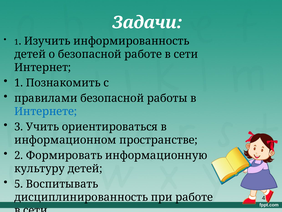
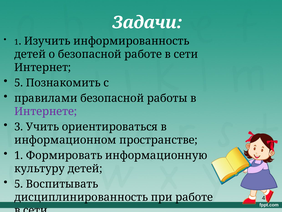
1: 1 -> 5 (19, 83)
Интернете colour: blue -> purple (46, 111)
2: 2 -> 1 (19, 155)
